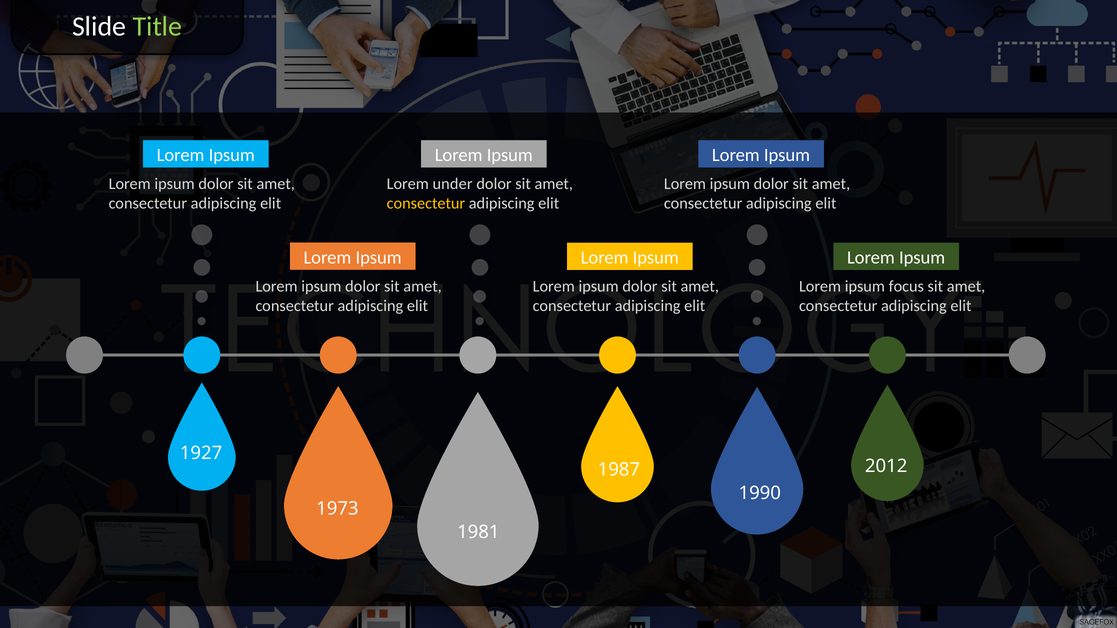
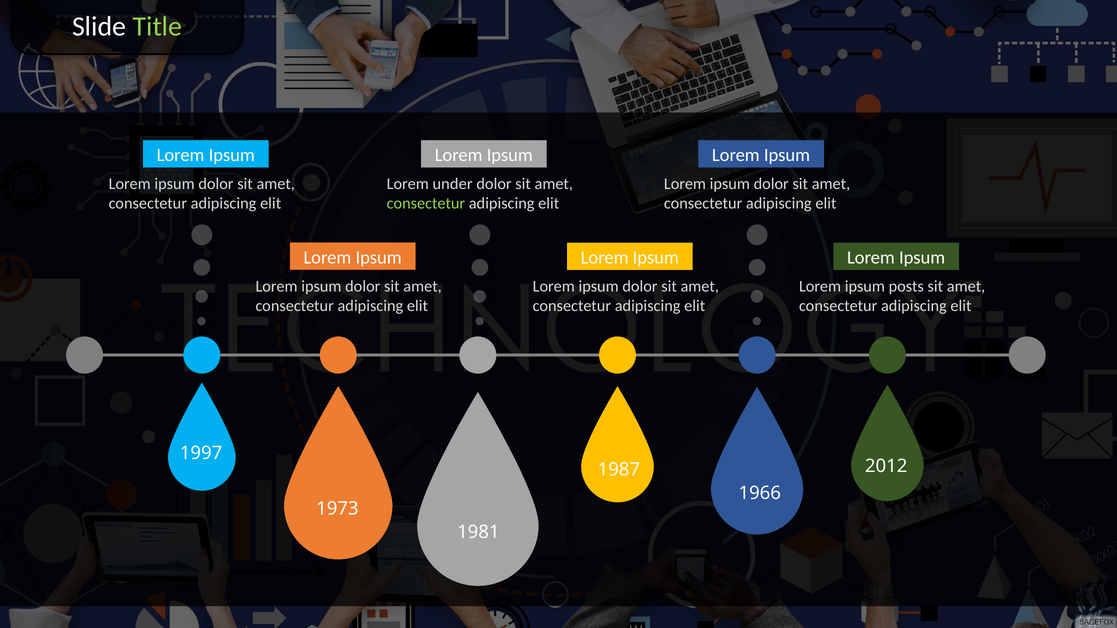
consectetur colour: yellow -> light green (426, 204)
focus: focus -> posts (906, 287)
1927: 1927 -> 1997 (201, 453)
1990: 1990 -> 1966 (760, 493)
